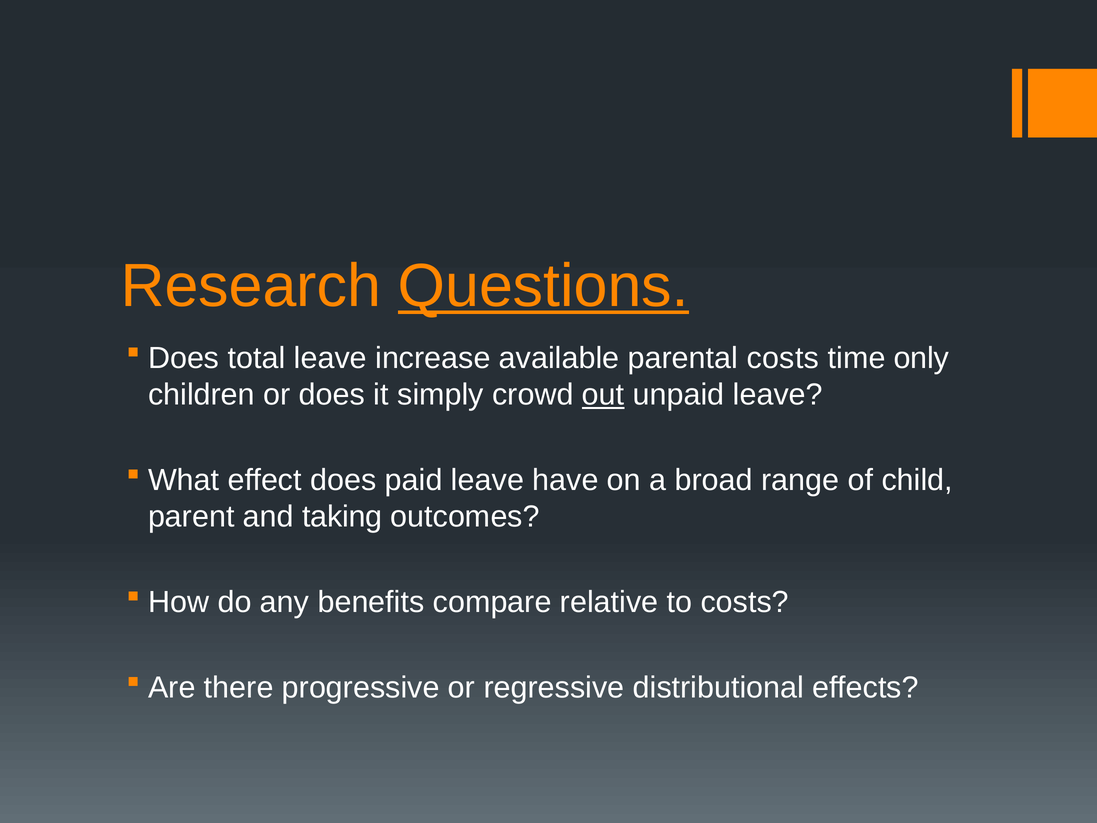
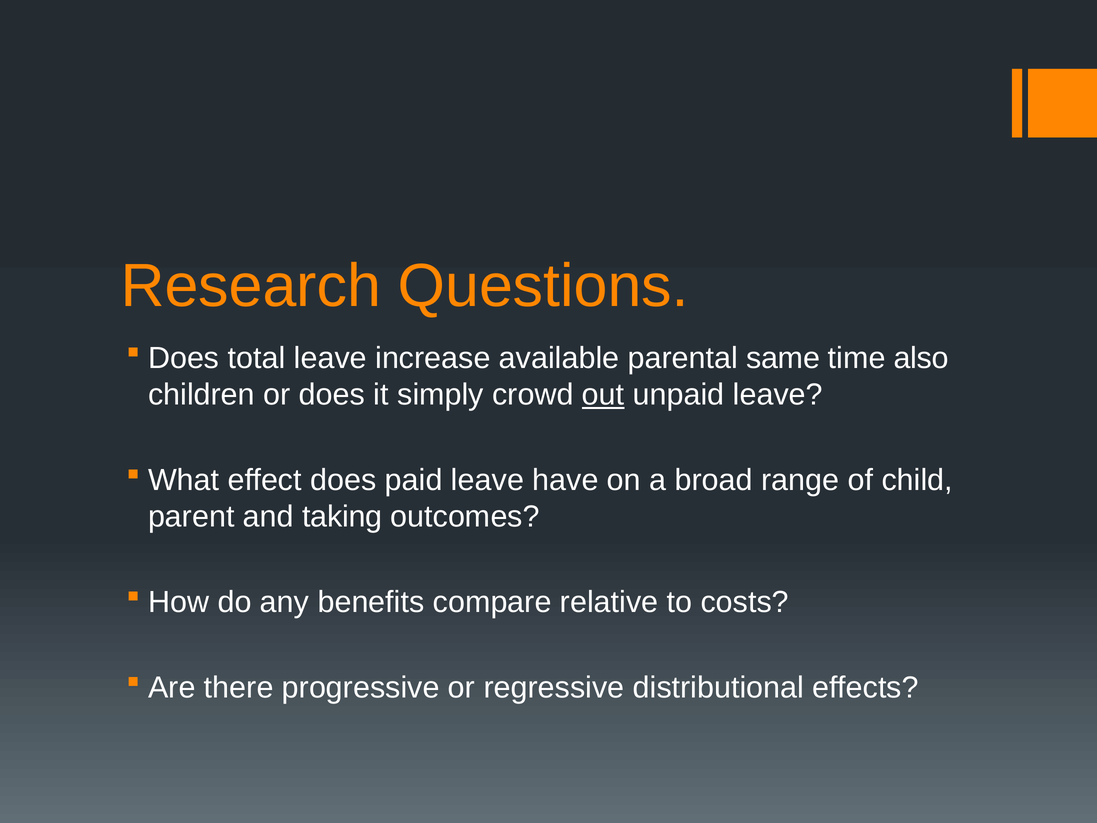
Questions underline: present -> none (543, 286)
parental costs: costs -> same (783, 358)
only: only -> also (921, 358)
